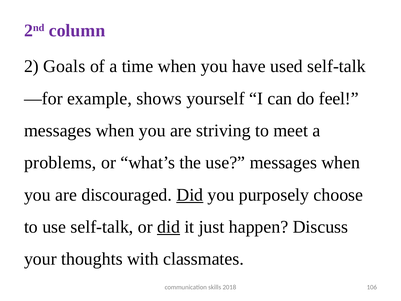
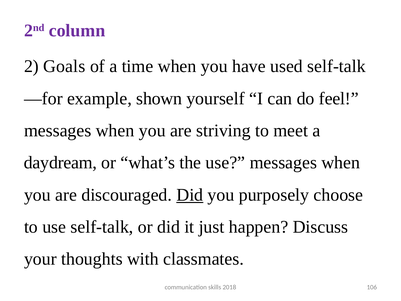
shows: shows -> shown (159, 98)
problems: problems -> daydream (60, 163)
did underline: present -> none (169, 227)
